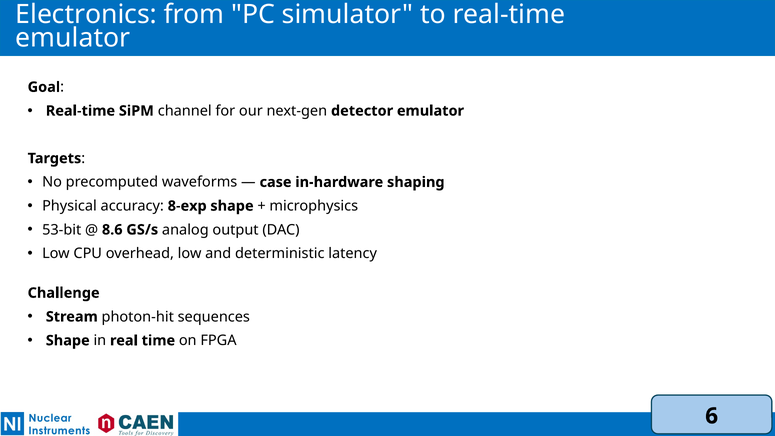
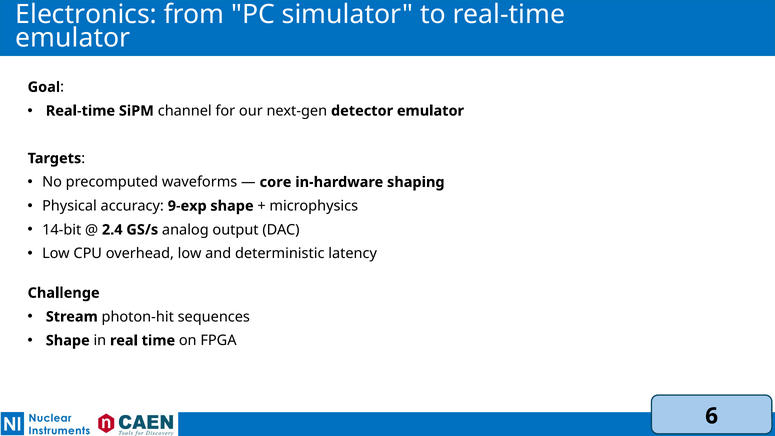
case: case -> core (275, 182)
8-exp: 8-exp -> 9-exp (187, 206)
53-bit: 53-bit -> 14-bit (62, 230)
8.6: 8.6 -> 2.4 (112, 230)
